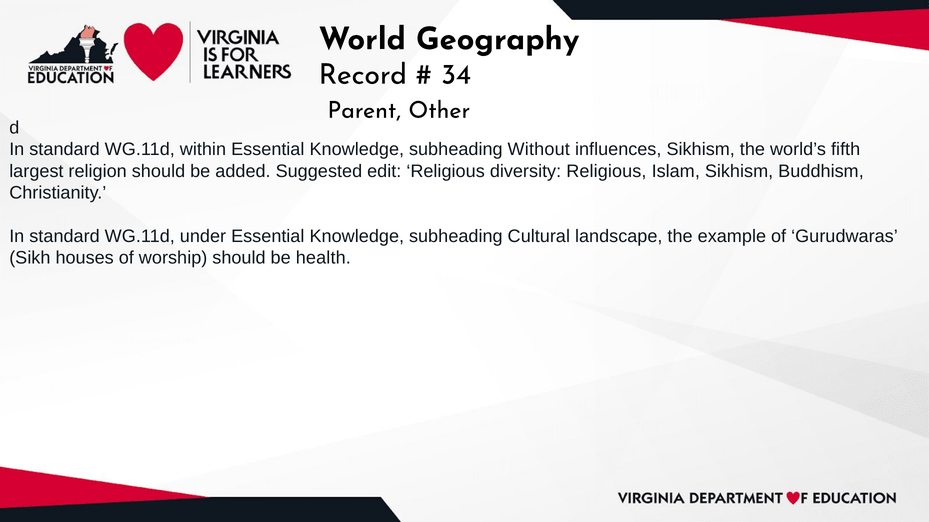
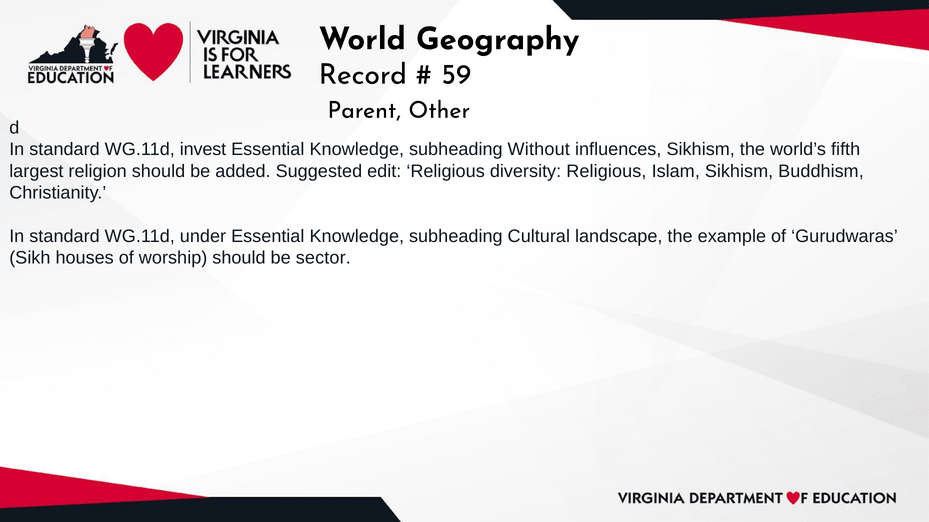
34: 34 -> 59 (456, 74)
within: within -> invest (203, 150)
health: health -> sector (323, 258)
